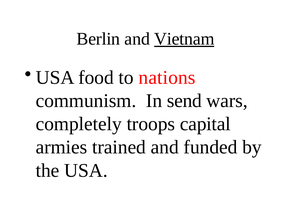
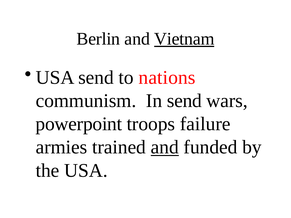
USA food: food -> send (96, 77)
completely: completely -> powerpoint (79, 124)
capital: capital -> failure (205, 124)
and underline: none -> present (165, 147)
